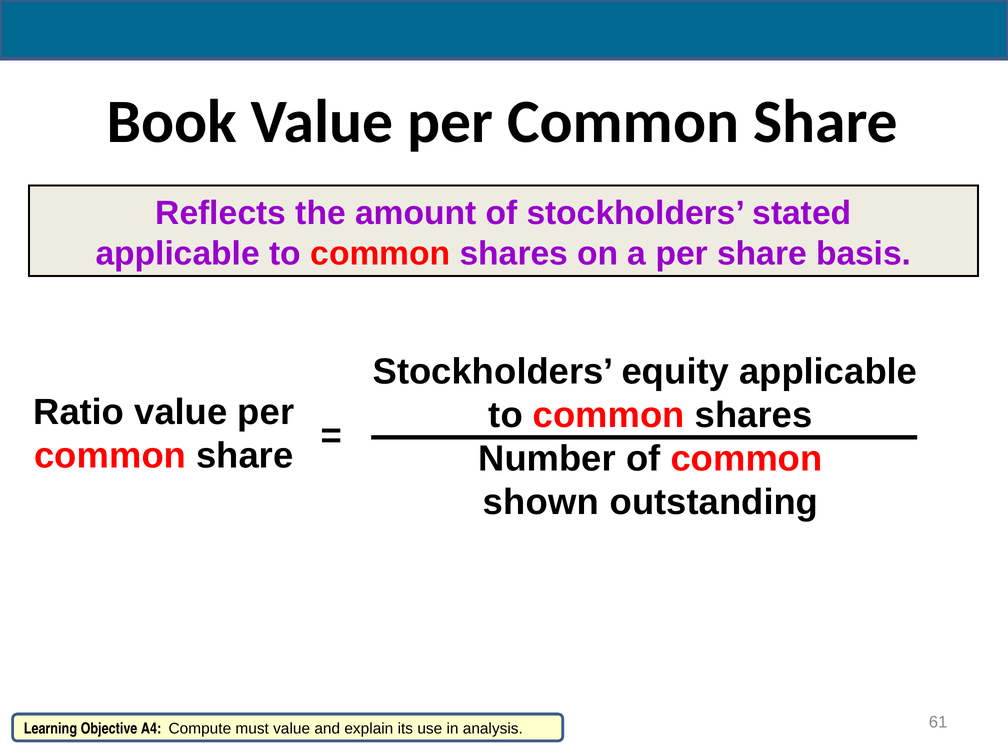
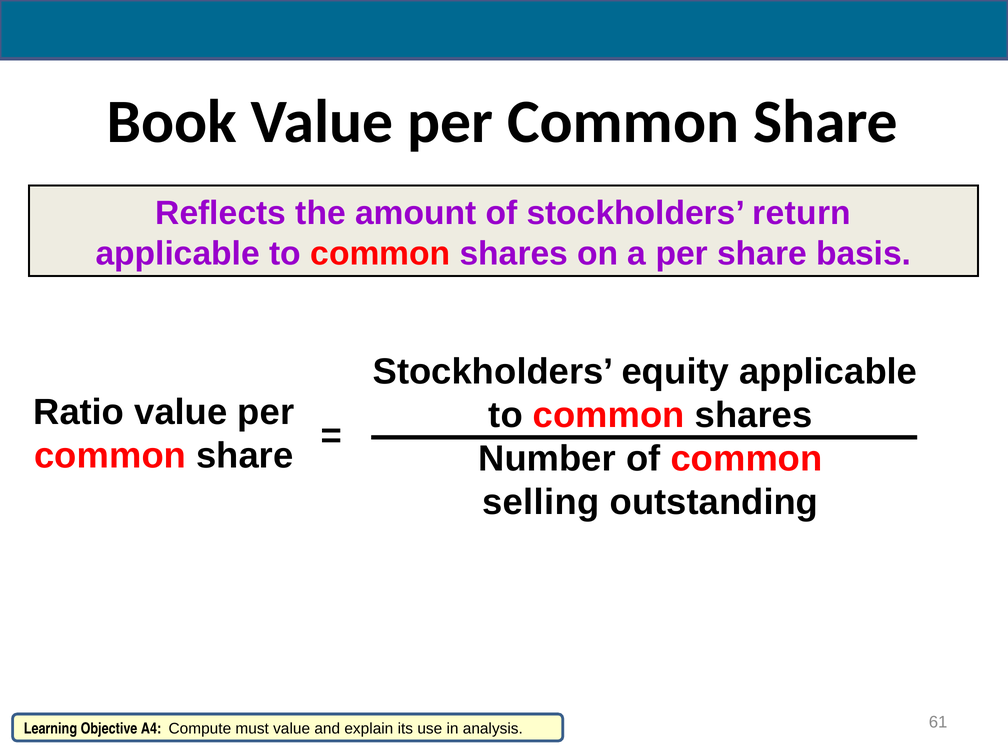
stated: stated -> return (802, 213)
shown: shown -> selling (541, 502)
